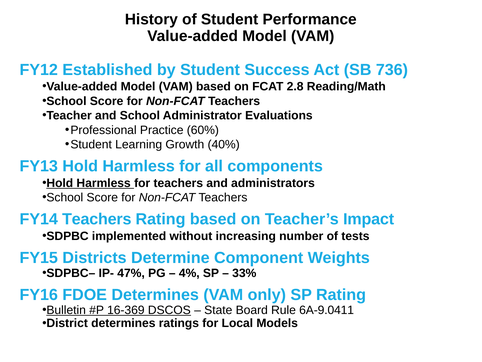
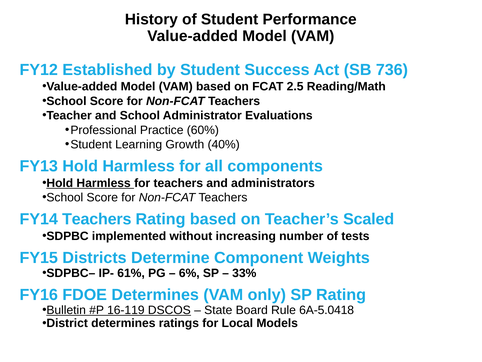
2.8: 2.8 -> 2.5 (295, 86)
Impact: Impact -> Scaled (369, 219)
47%: 47% -> 61% (131, 273)
4%: 4% -> 6% (189, 273)
16-369: 16-369 -> 16-119 (126, 310)
6A-9.0411: 6A-9.0411 -> 6A-5.0418 (327, 310)
